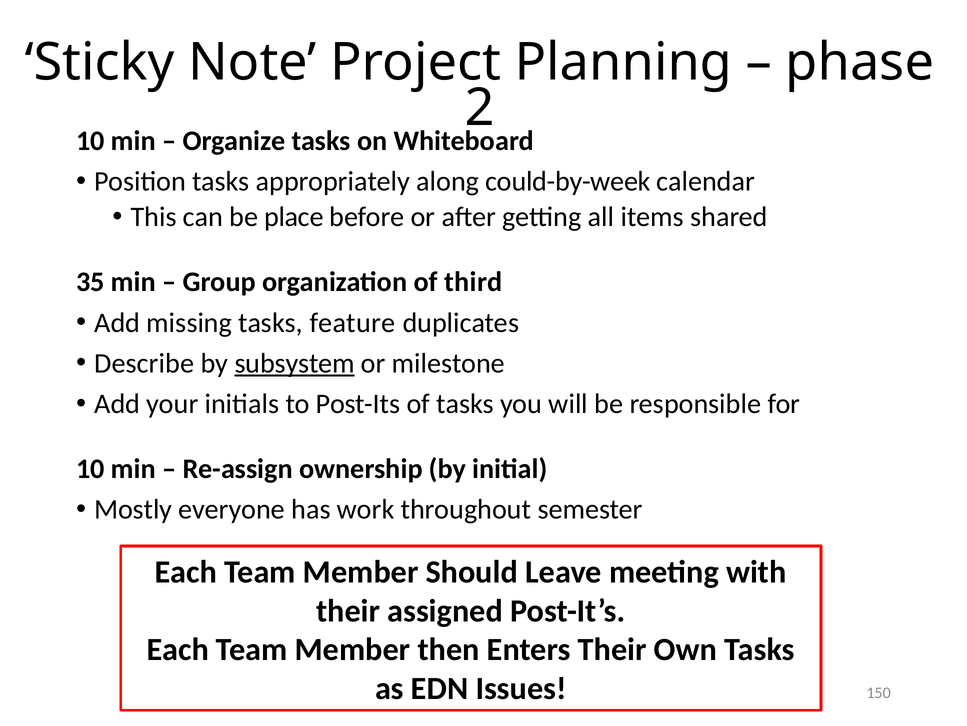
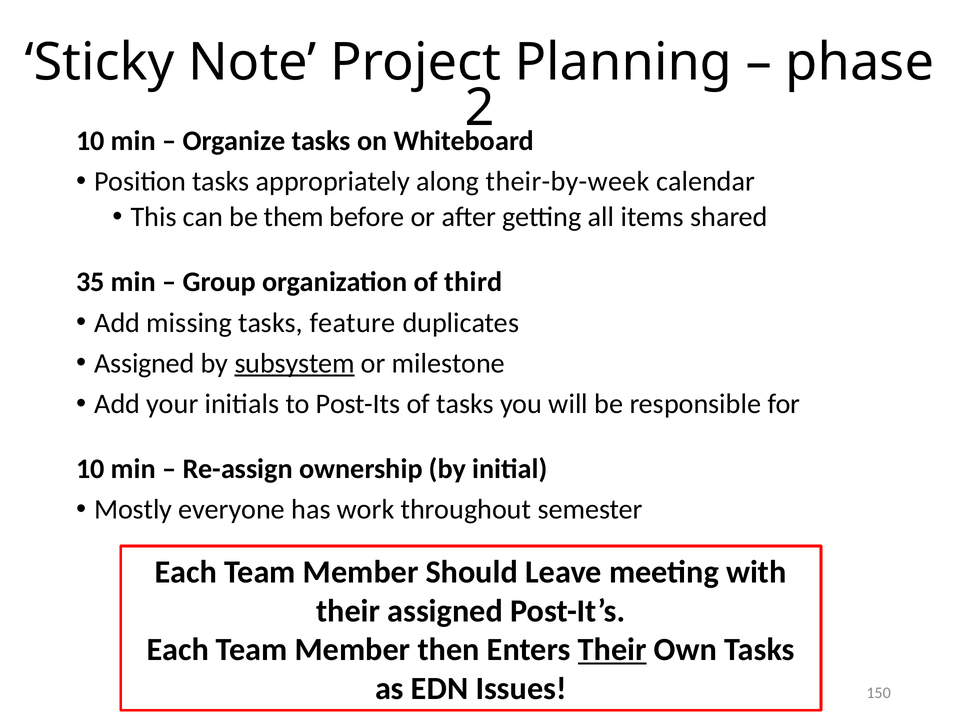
could-by-week: could-by-week -> their-by-week (568, 181)
place: place -> them (294, 217)
Describe: Describe -> Assigned (144, 363)
Their underline: none -> present (612, 649)
